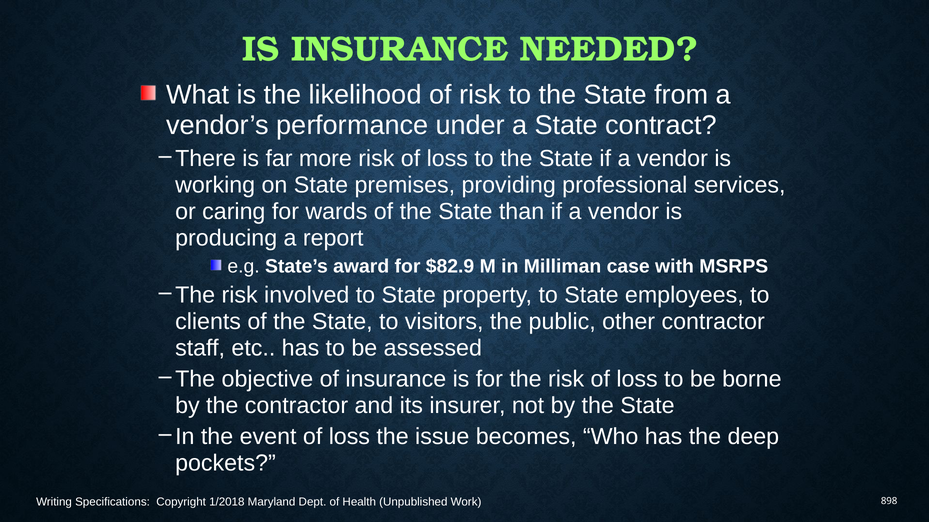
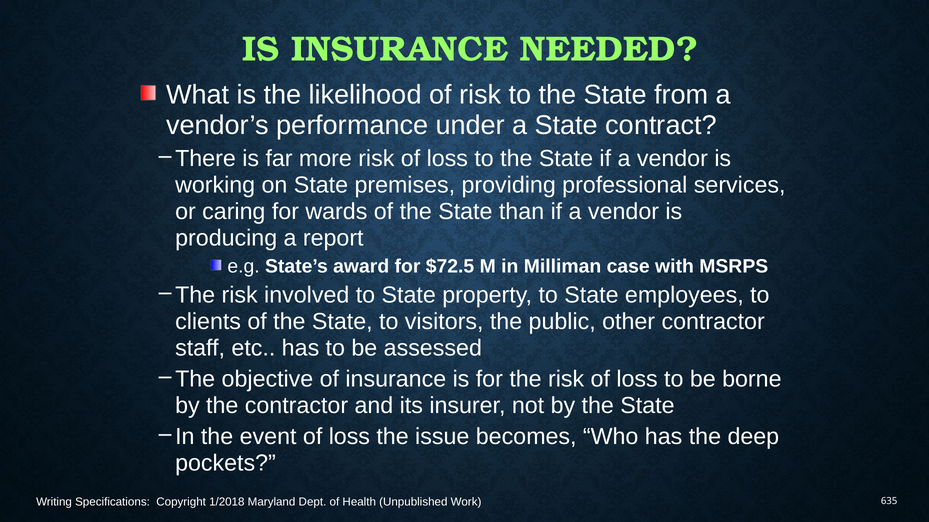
$82.9: $82.9 -> $72.5 (450, 266)
898: 898 -> 635 (889, 502)
